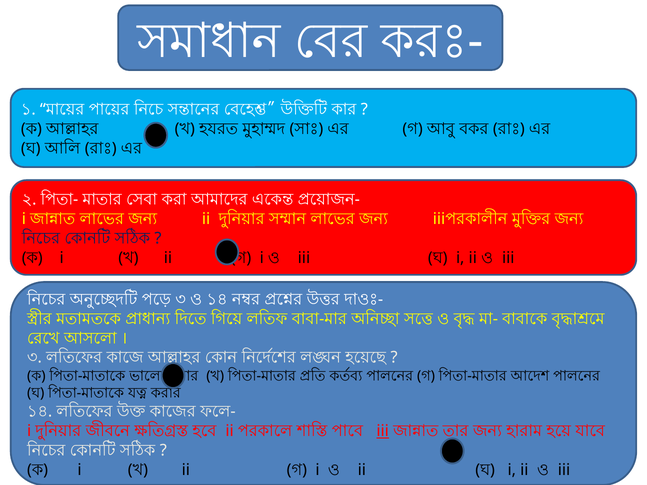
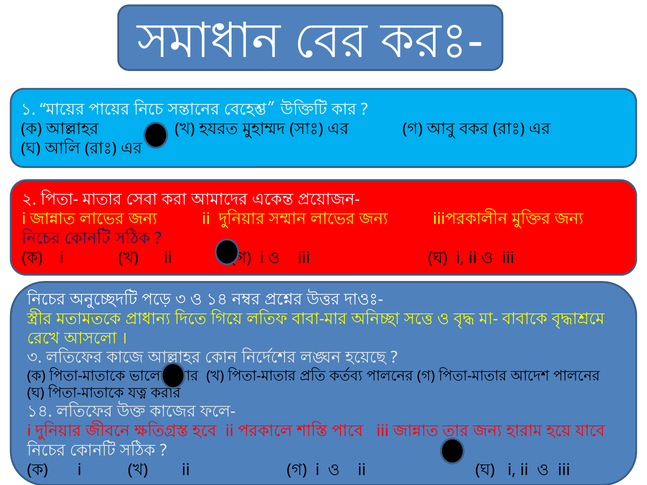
iii underline: present -> none (383, 431)
